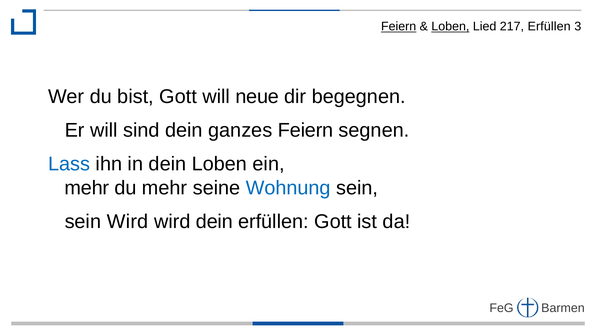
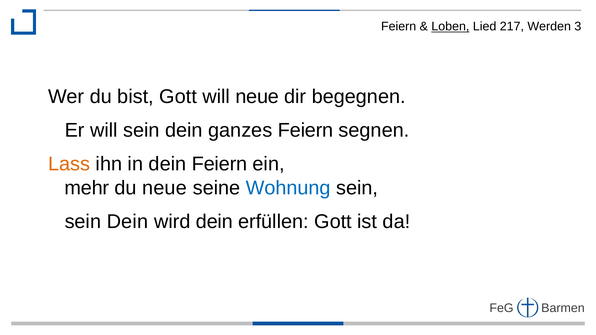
Feiern underline: present -> none (399, 27)
217 Erfüllen: Erfüllen -> Werden (549, 27)
will sind: sind -> sein (141, 130)
Lass colour: blue -> orange (69, 164)
dein Loben: Loben -> Feiern (219, 164)
du mehr: mehr -> neue (165, 188)
Wird: Wird -> Dein (127, 222)
